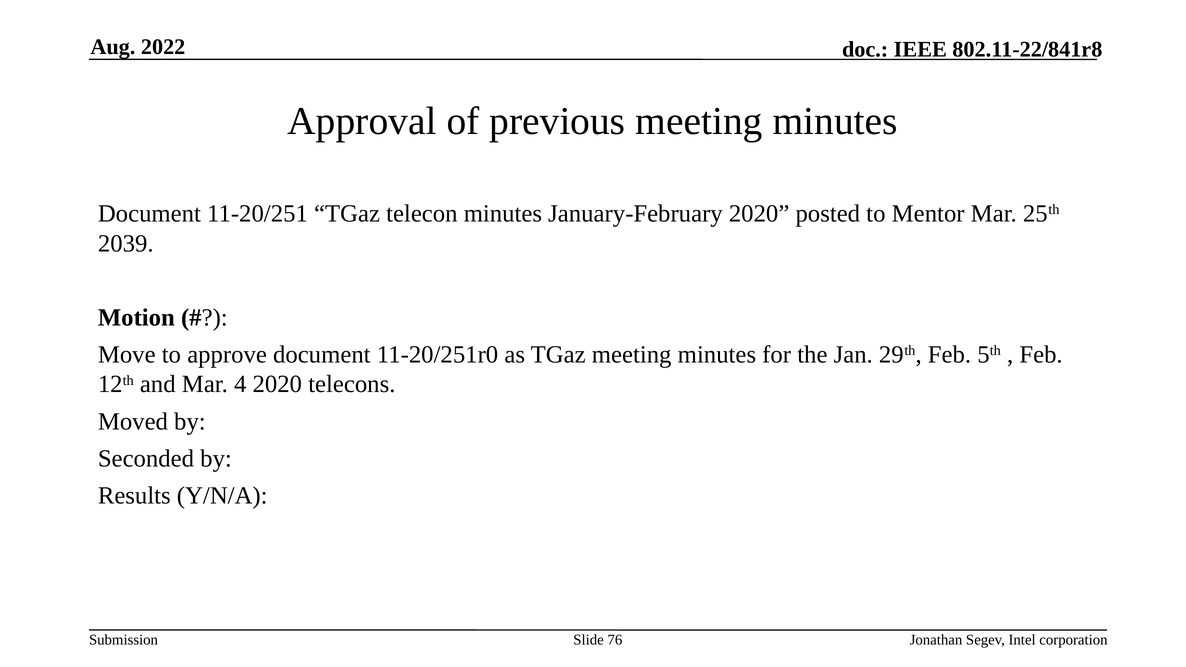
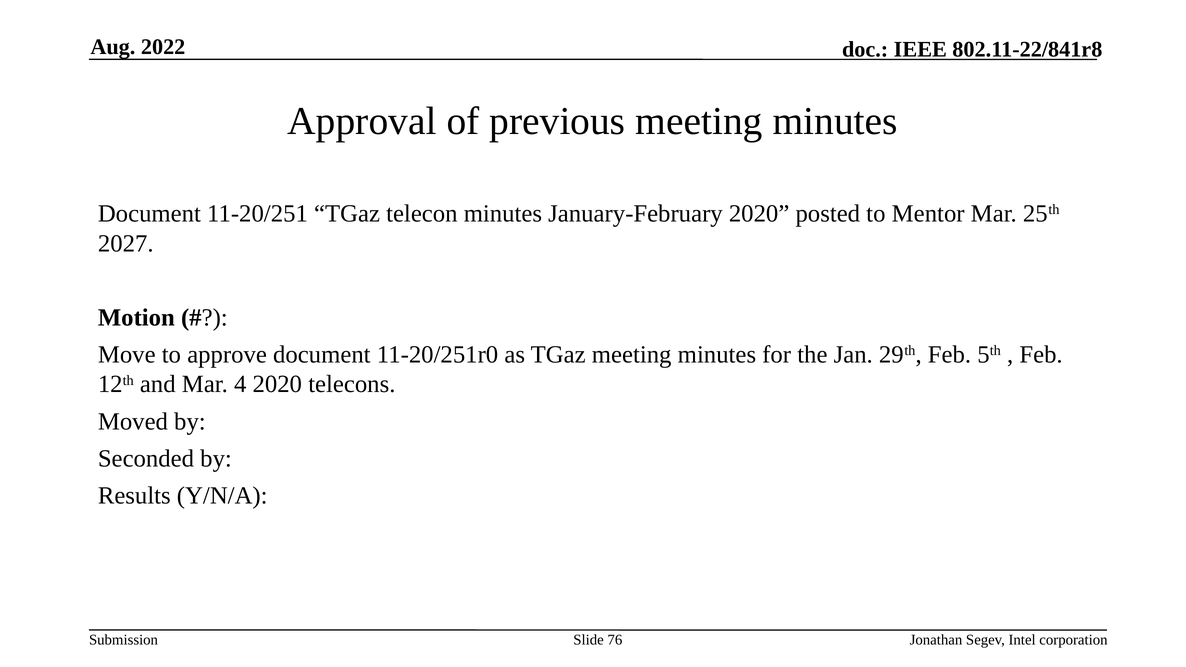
2039: 2039 -> 2027 (126, 243)
